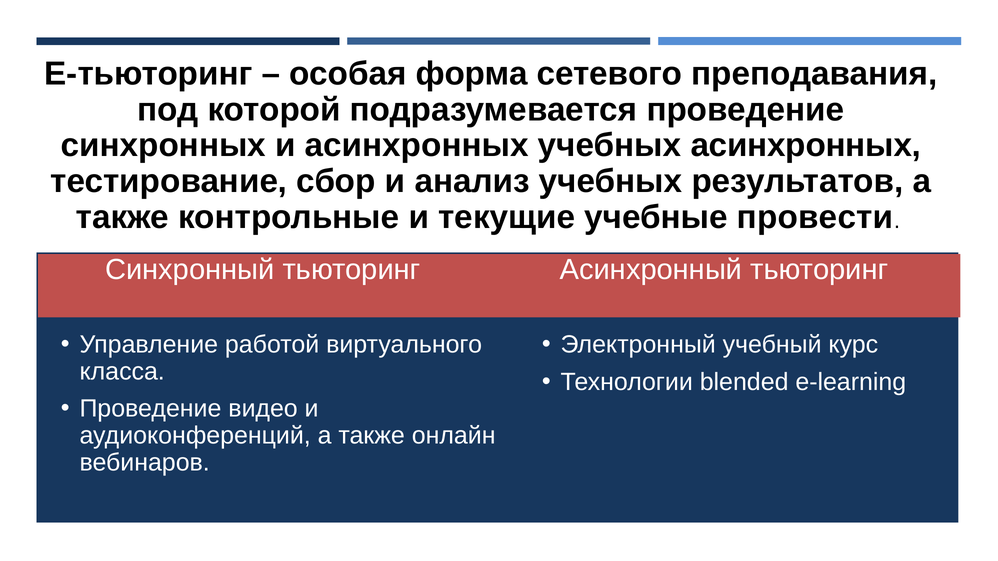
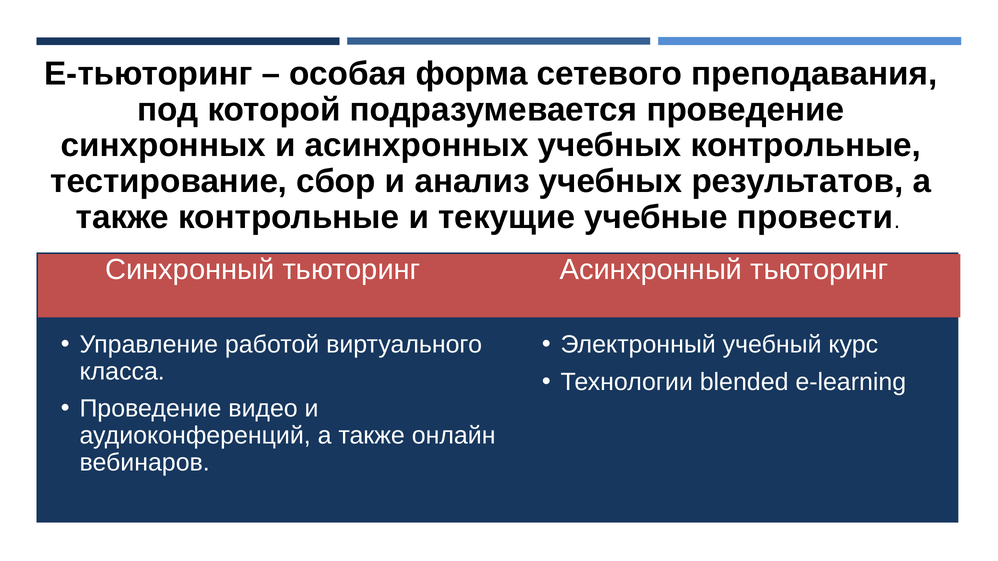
учебных асинхронных: асинхронных -> контрольные (806, 146)
